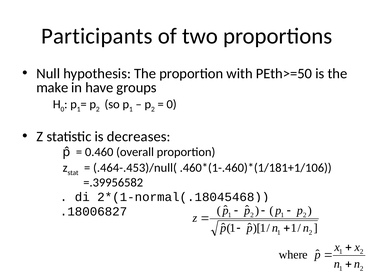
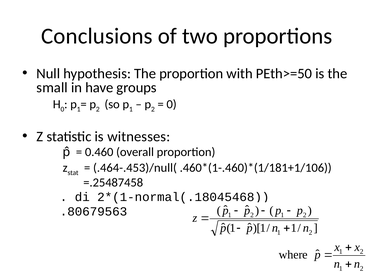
Participants: Participants -> Conclusions (97, 36)
make: make -> small (52, 88)
decreases: decreases -> witnesses (139, 137)
=.39956582: =.39956582 -> =.25487458 (113, 183)
.18006827: .18006827 -> .80679563 (94, 212)
